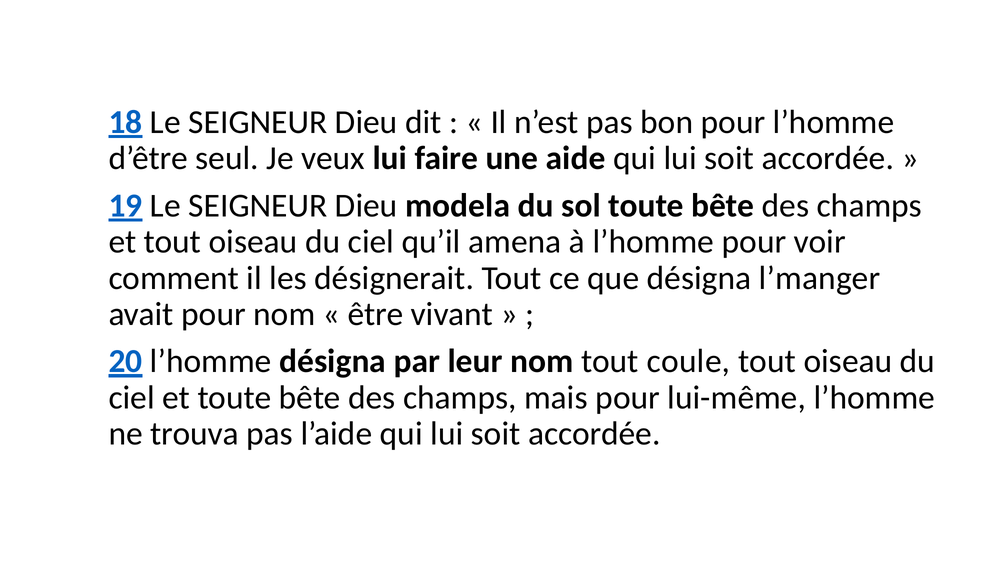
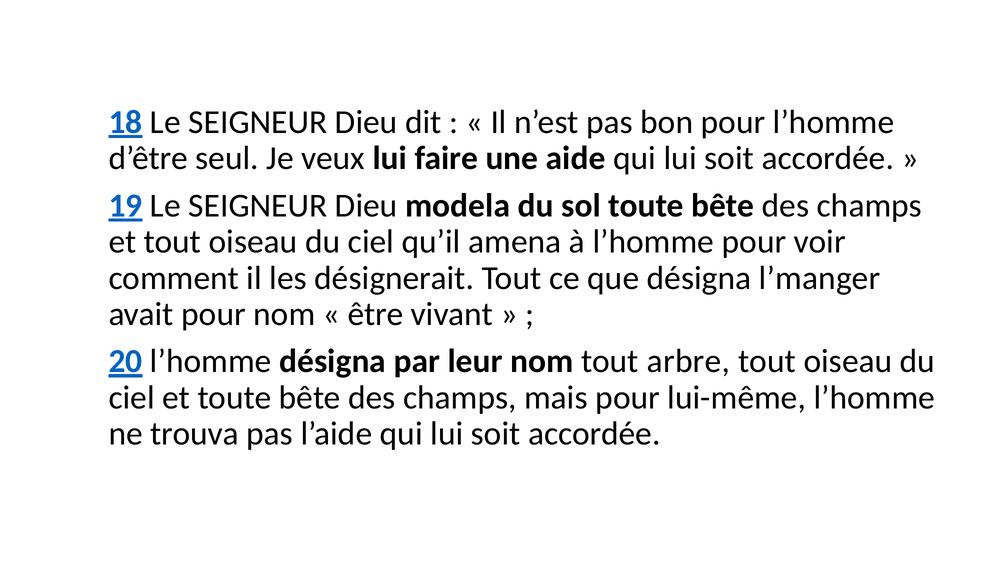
coule: coule -> arbre (688, 362)
